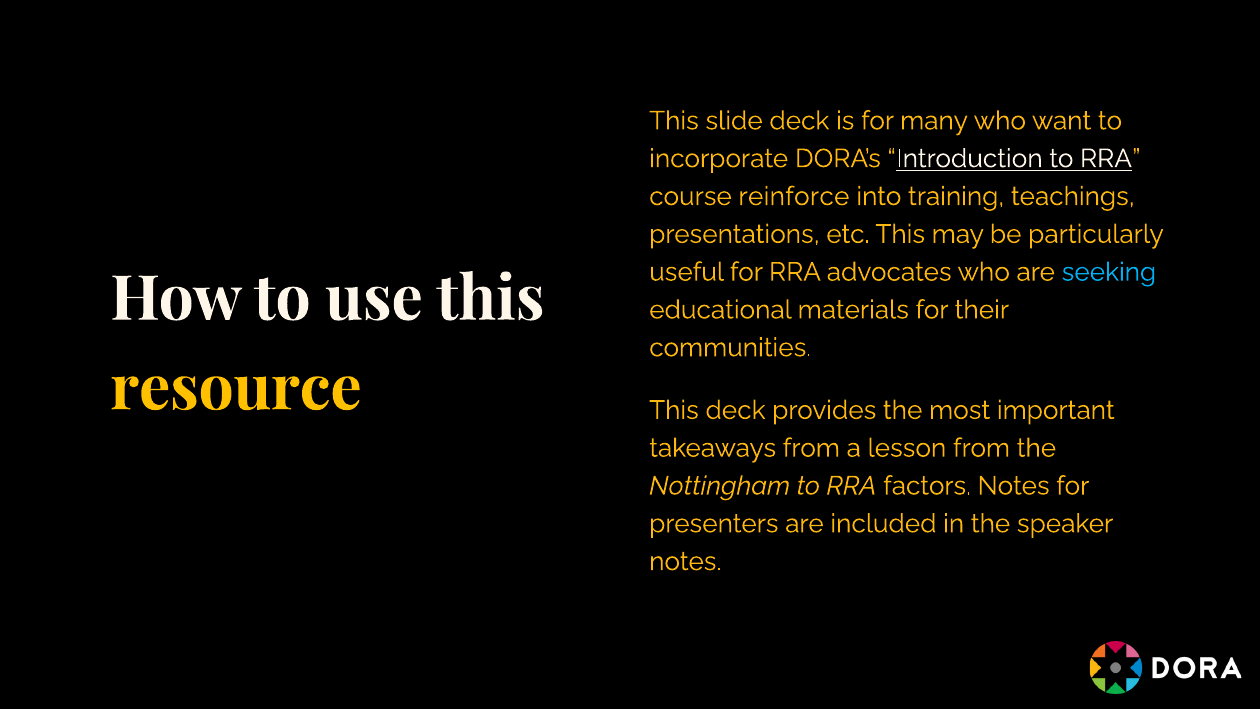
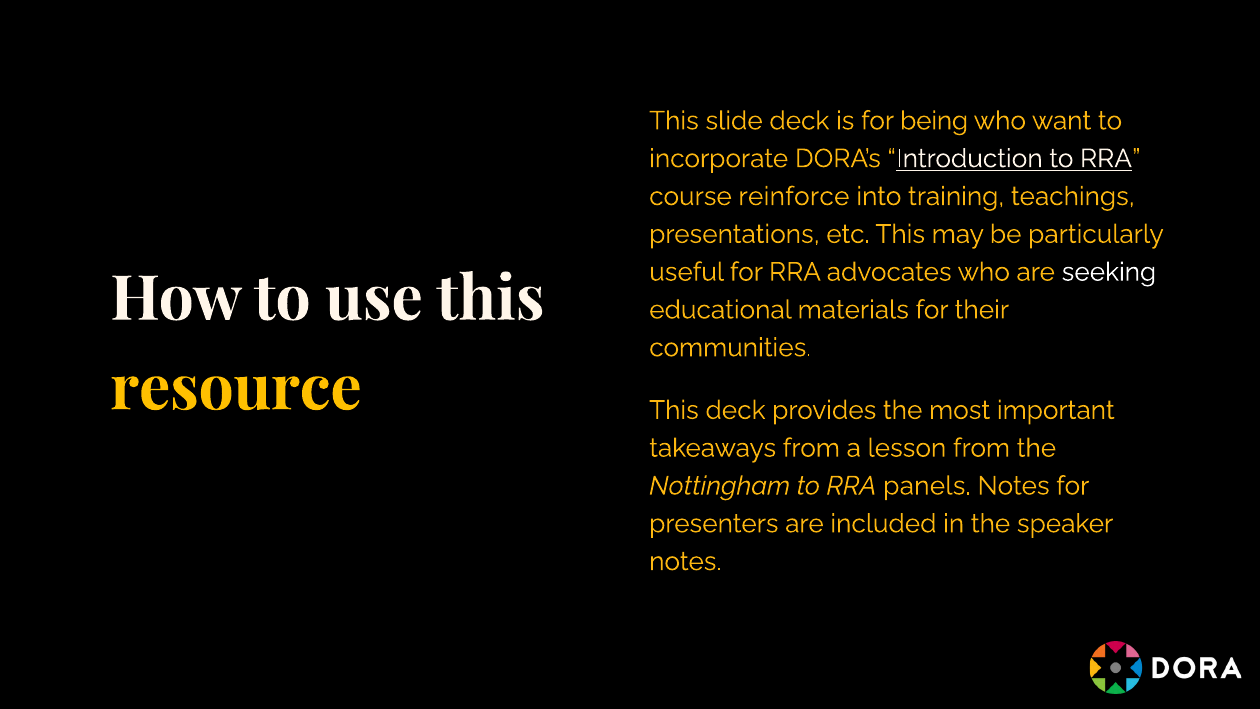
many: many -> being (934, 121)
seeking colour: light blue -> white (1109, 272)
factors: factors -> panels (927, 486)
